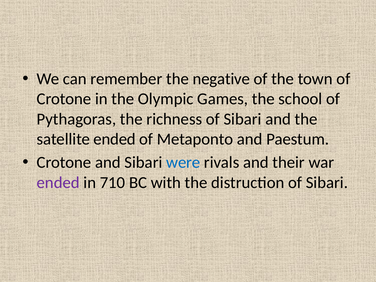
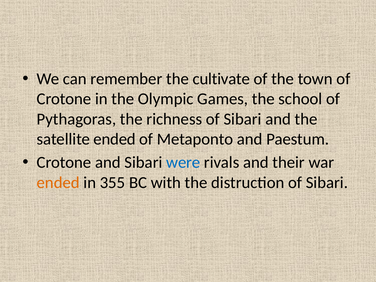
negative: negative -> cultivate (221, 79)
ended colour: purple -> orange (58, 183)
710: 710 -> 355 (112, 183)
